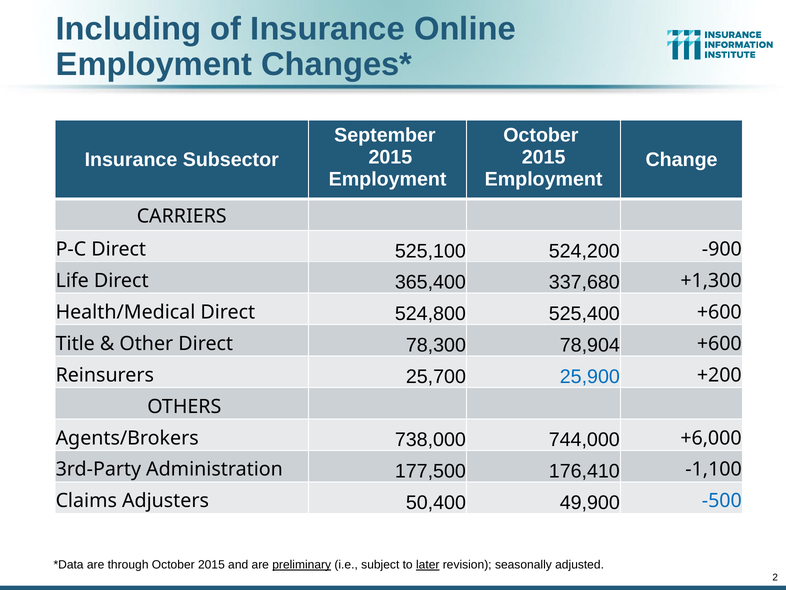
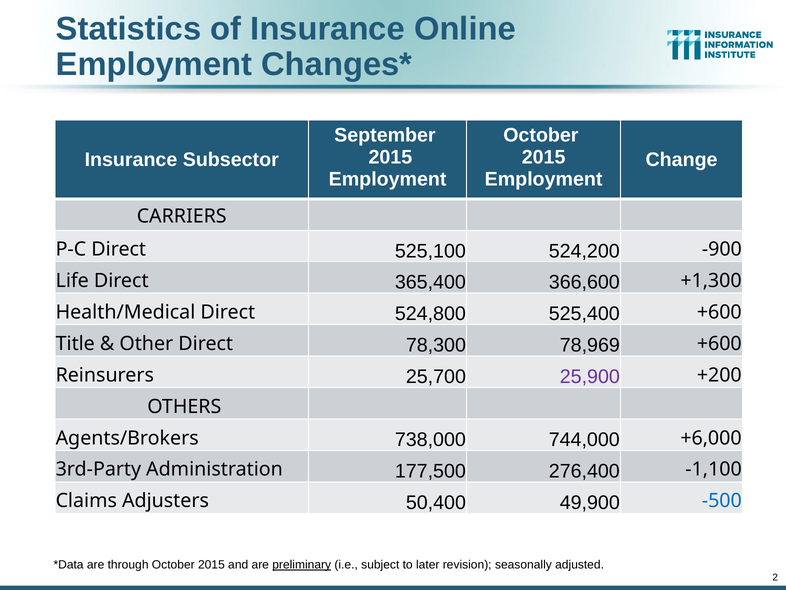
Including: Including -> Statistics (129, 29)
337,680: 337,680 -> 366,600 (584, 282)
78,904: 78,904 -> 78,969 (590, 345)
25,900 colour: blue -> purple (590, 376)
176,410: 176,410 -> 276,400 (584, 471)
later underline: present -> none (428, 564)
